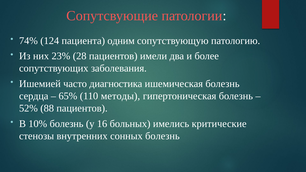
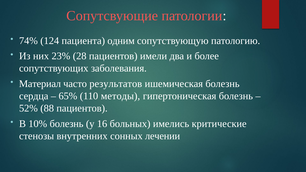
Ишемией: Ишемией -> Материал (40, 84)
диагностика: диагностика -> результатов (116, 84)
сонных болезнь: болезнь -> лечении (163, 136)
